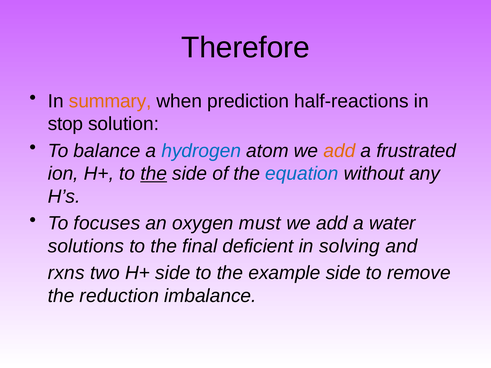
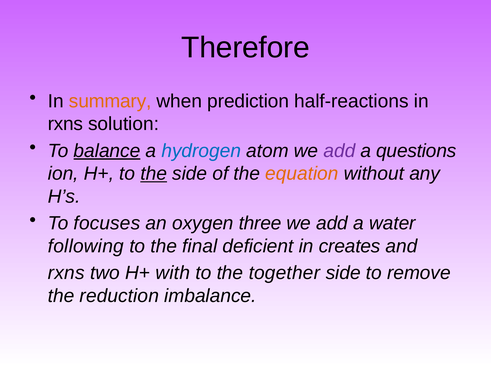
stop: stop -> rxns (65, 124)
balance underline: none -> present (107, 151)
add colour: orange -> purple (339, 151)
frustrated: frustrated -> questions (416, 151)
equation colour: blue -> orange (302, 174)
must: must -> three (260, 223)
solutions: solutions -> following (86, 246)
solving: solving -> creates (350, 246)
H+ side: side -> with (173, 273)
example: example -> together (284, 273)
